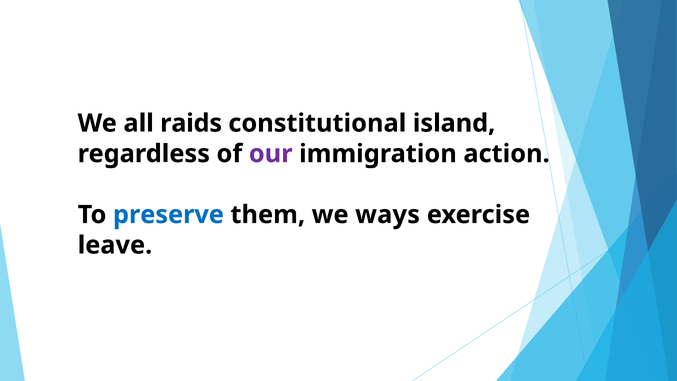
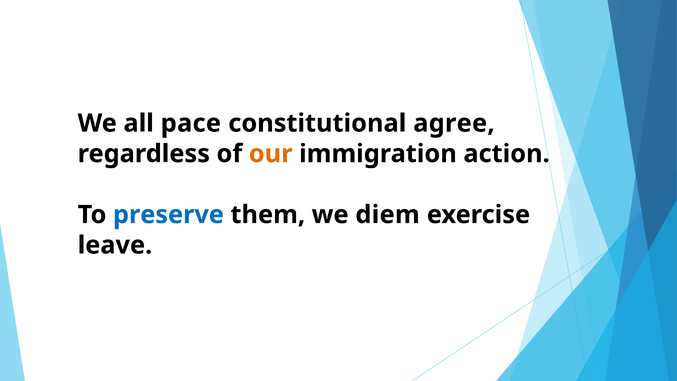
raids: raids -> pace (191, 123)
island: island -> agree (454, 123)
our colour: purple -> orange (271, 154)
ways: ways -> diem (388, 215)
